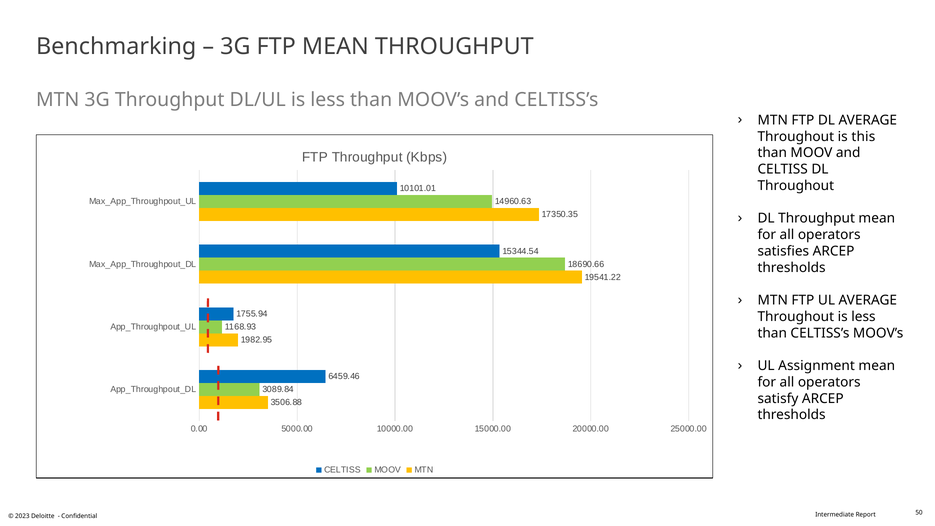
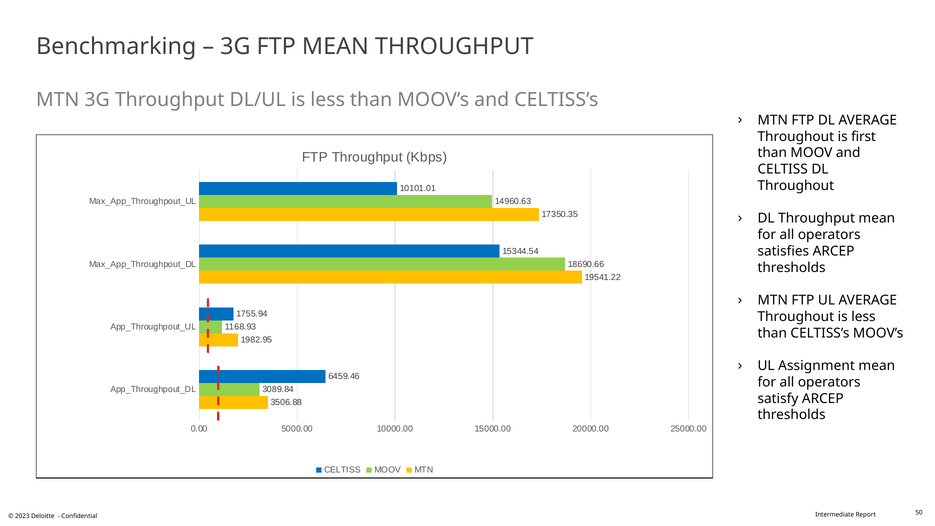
this: this -> first (864, 137)
